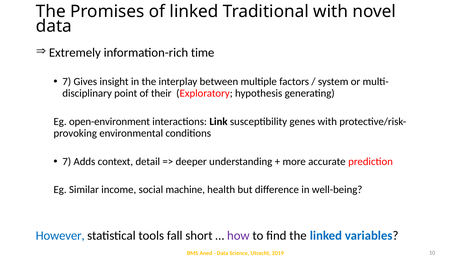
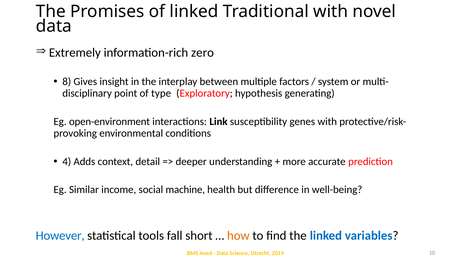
time: time -> zero (203, 52)
7: 7 -> 8 (67, 82)
their: their -> type (161, 93)
7: 7 -> 4 (67, 161)
how colour: purple -> orange (238, 235)
